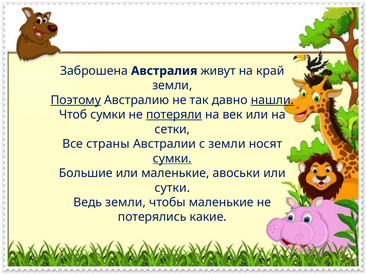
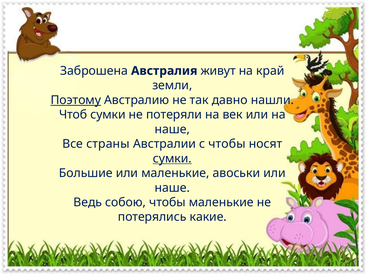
нашли underline: present -> none (272, 100)
потеряли underline: present -> none (174, 115)
сетки: сетки -> наше (172, 130)
с земли: земли -> чтобы (227, 144)
сутки: сутки -> наше (172, 188)
Ведь земли: земли -> собою (126, 203)
